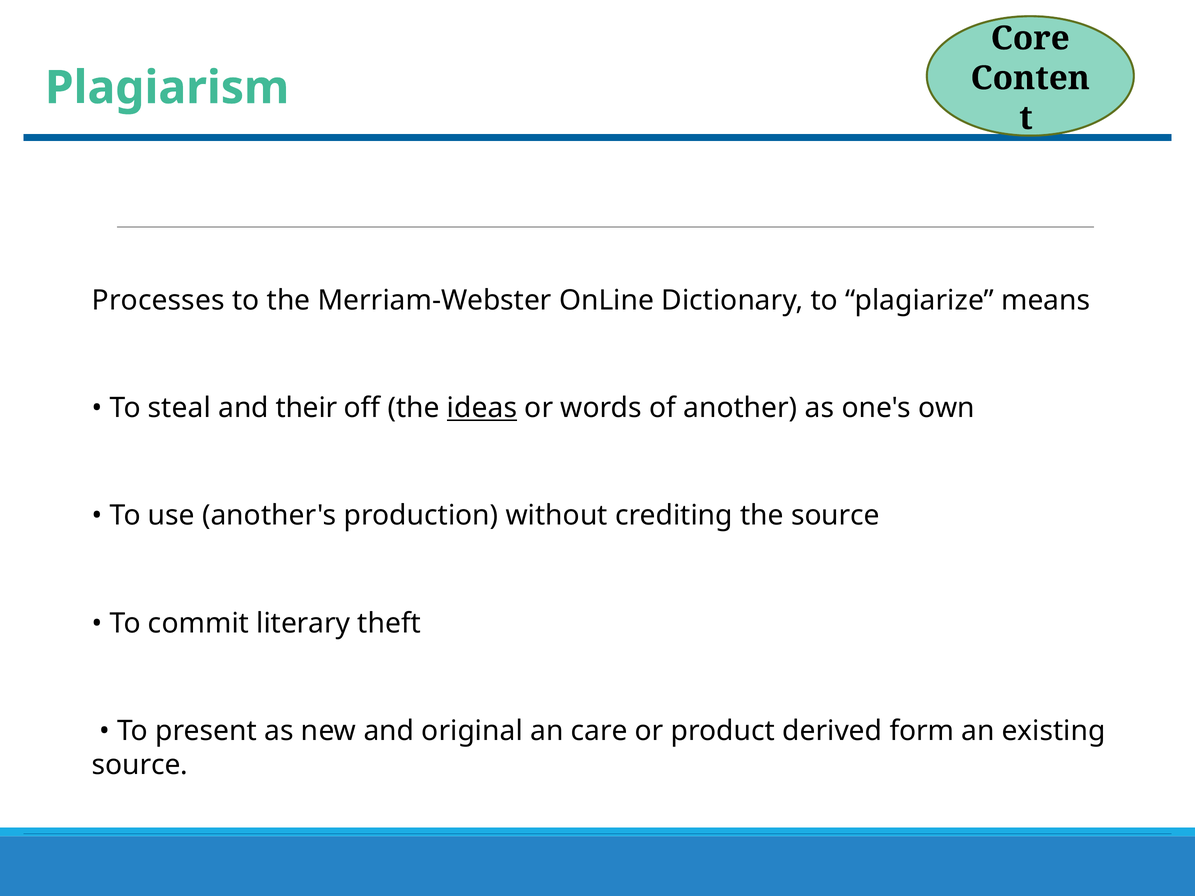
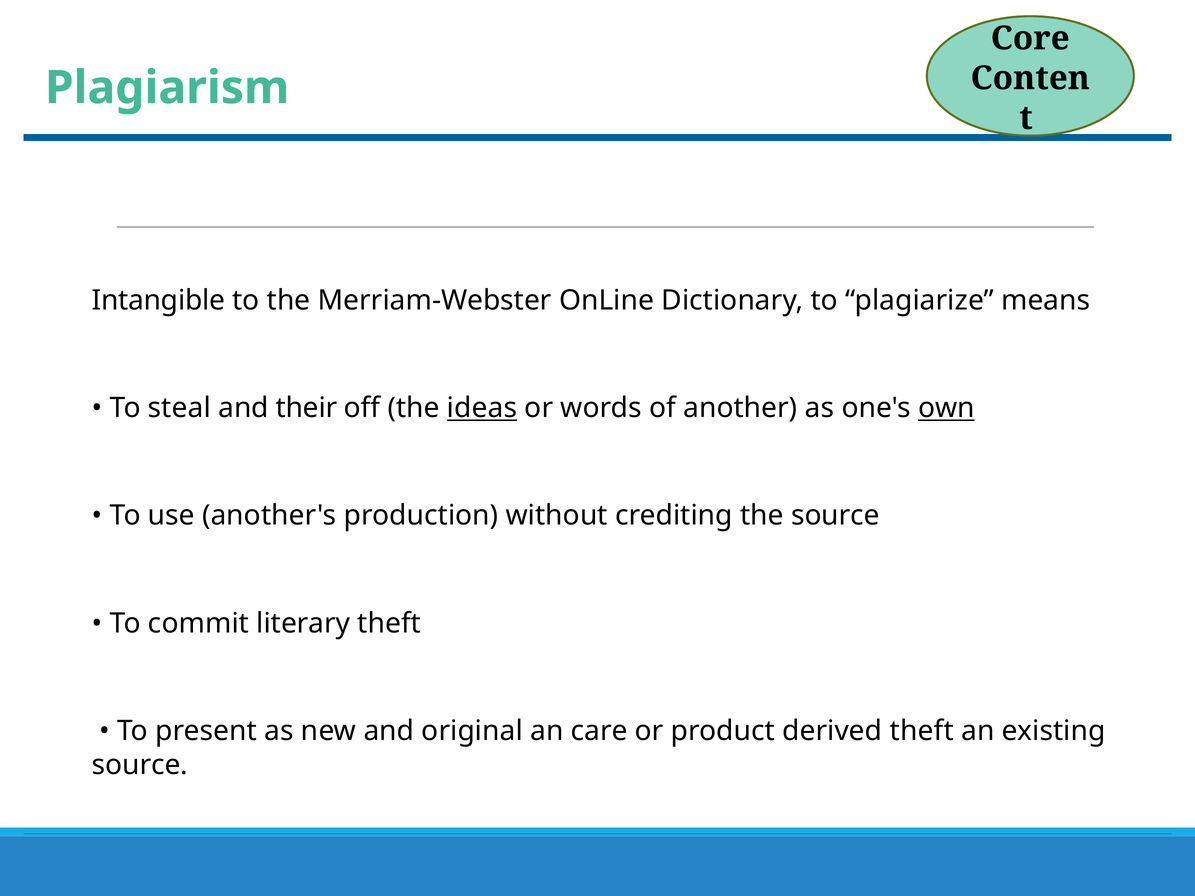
Processes: Processes -> Intangible (158, 300)
own underline: none -> present (946, 408)
derived form: form -> theft (922, 731)
